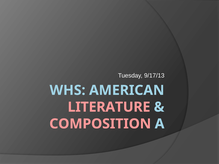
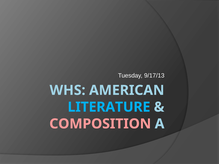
LITERATURE colour: pink -> light blue (109, 107)
